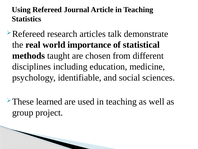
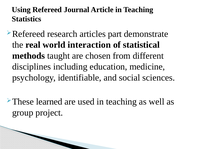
talk: talk -> part (115, 34)
importance: importance -> interaction (89, 45)
